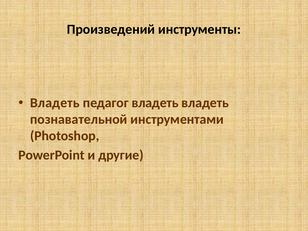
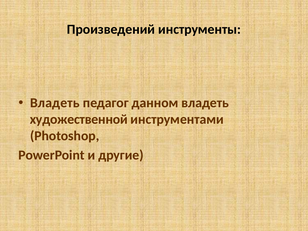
педагог владеть: владеть -> данном (155, 103)
познавательной: познавательной -> художественной (79, 119)
